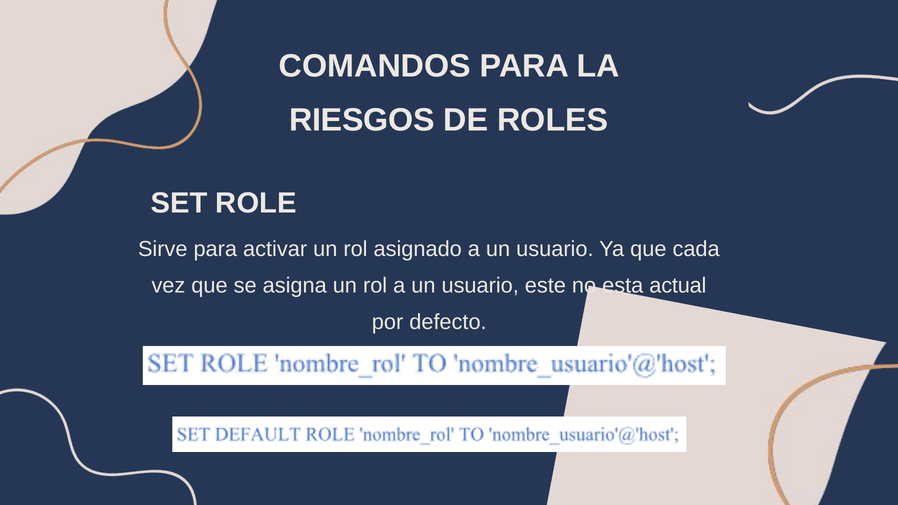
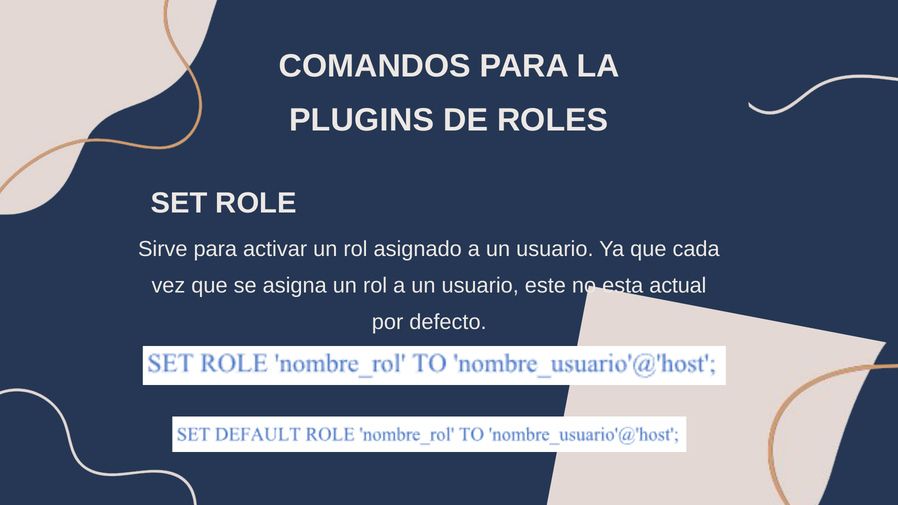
RIESGOS: RIESGOS -> PLUGINS (362, 120)
